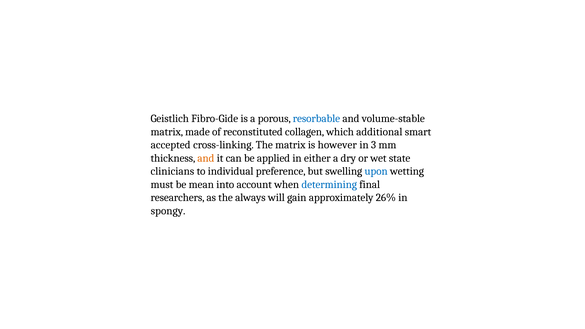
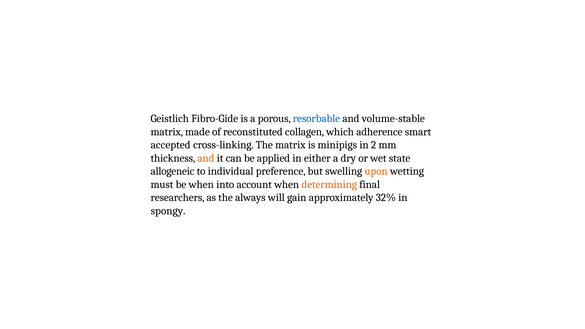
additional: additional -> adherence (379, 132)
however: however -> minipigs (337, 145)
3: 3 -> 2 (374, 145)
clinicians: clinicians -> allogeneic (172, 171)
upon colour: blue -> orange (376, 171)
be mean: mean -> when (201, 184)
determining colour: blue -> orange (329, 184)
26%: 26% -> 32% (386, 198)
